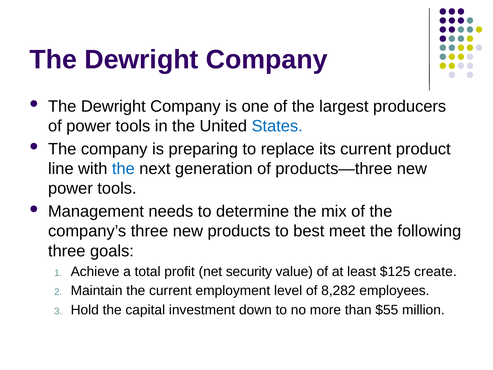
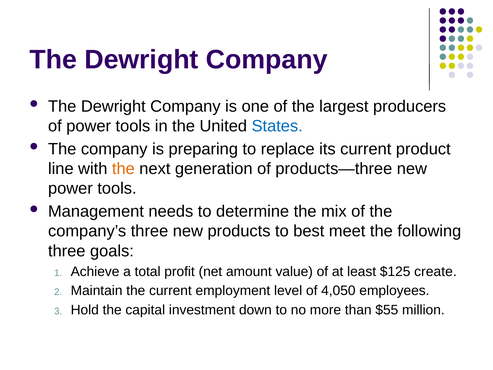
the colour: blue -> orange (123, 169)
security: security -> amount (249, 271)
8,282: 8,282 -> 4,050 (338, 291)
